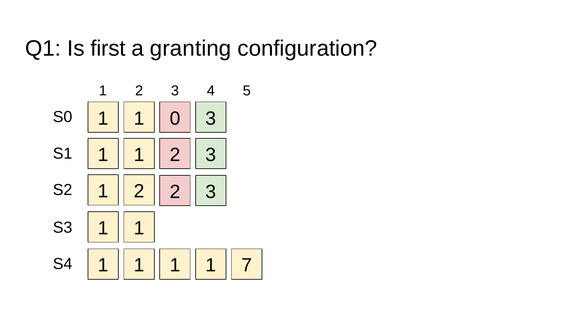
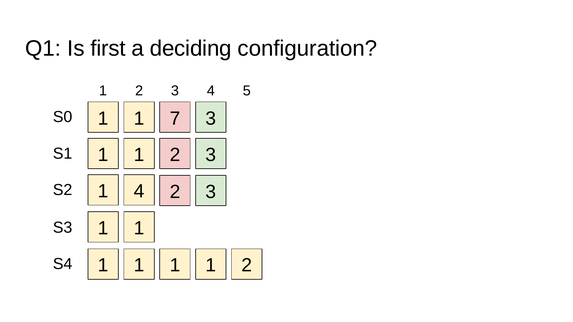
granting: granting -> deciding (191, 49)
0: 0 -> 7 (175, 119)
2: 2 -> 4 (139, 191)
1 1 1 7: 7 -> 2 (247, 266)
